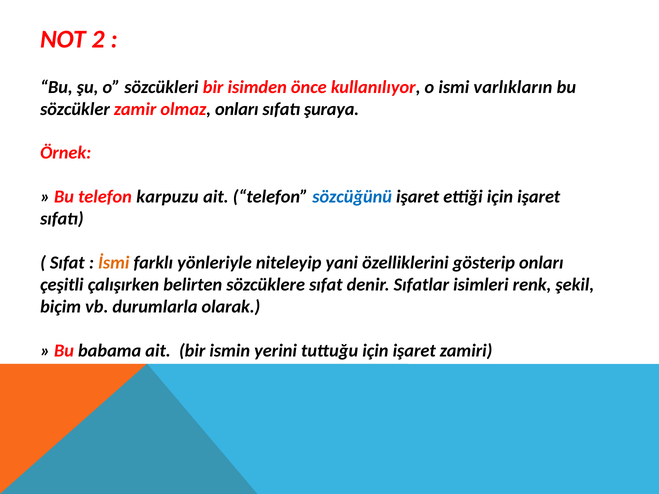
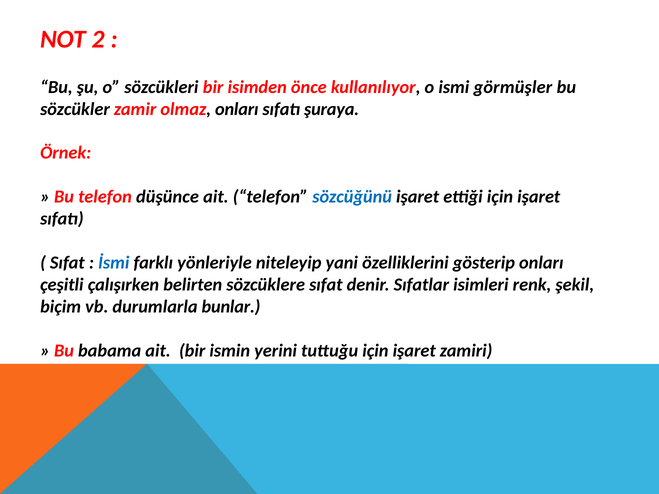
varlıkların: varlıkların -> görmüşler (513, 87)
karpuzu: karpuzu -> düşünce (168, 197)
İsmi colour: orange -> blue (114, 263)
olarak: olarak -> bunlar (231, 307)
